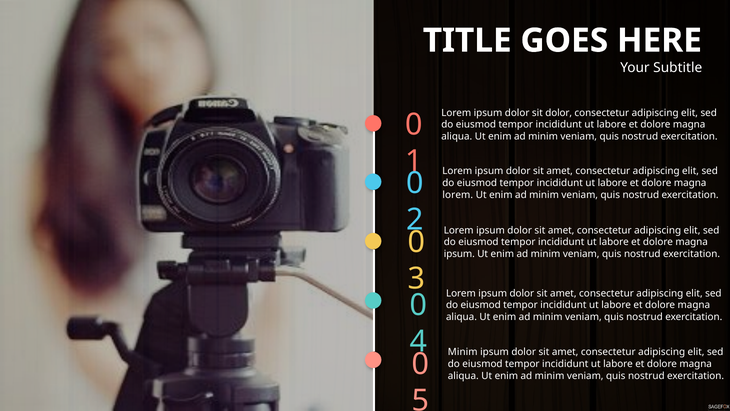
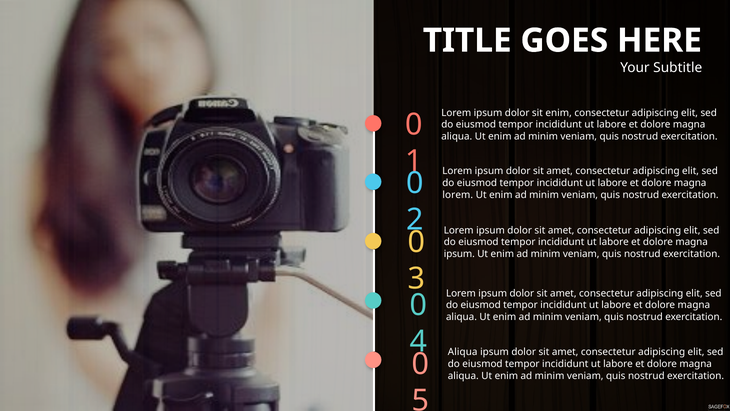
sit dolor: dolor -> enim (559, 113)
Minim: Minim -> Aliqua (463, 352)
